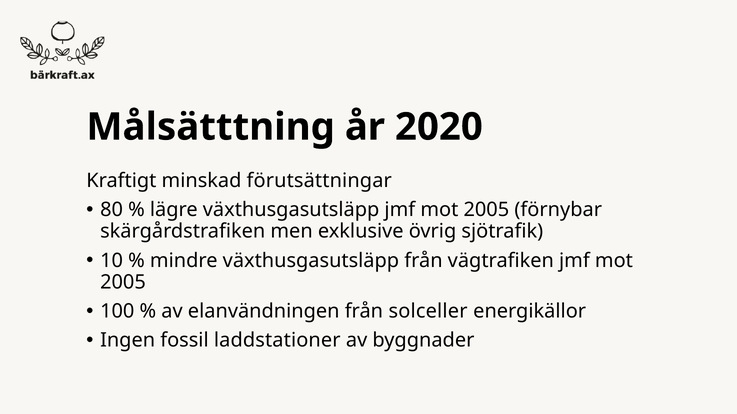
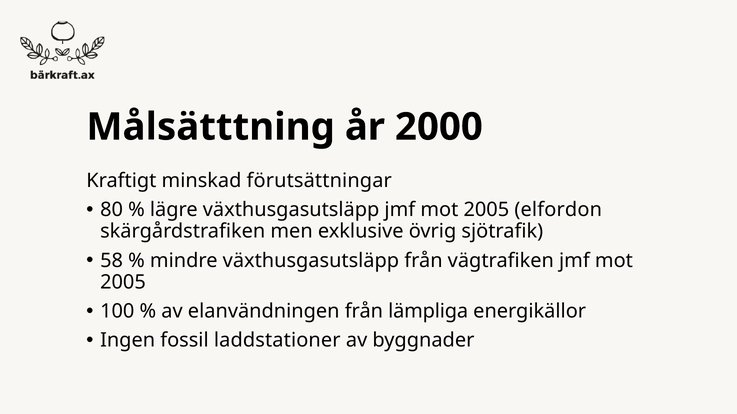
2020: 2020 -> 2000 (439, 127)
förnybar: förnybar -> elfordon (558, 210)
10: 10 -> 58 (112, 261)
solceller: solceller -> lämpliga (428, 312)
